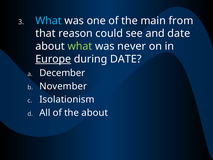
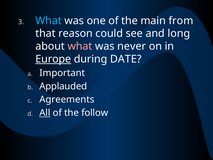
and date: date -> long (179, 33)
what colour: light green -> pink (80, 46)
December: December -> Important (62, 73)
November: November -> Applauded (63, 86)
Isolationism: Isolationism -> Agreements (67, 99)
All underline: none -> present (45, 113)
the about: about -> follow (95, 113)
